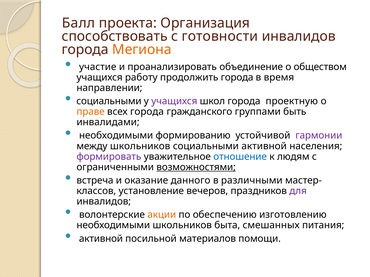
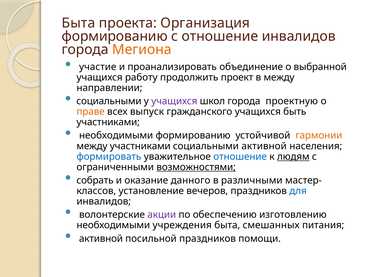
Балл: Балл -> Быта (78, 23)
способствовать: способствовать -> формированию (115, 36)
с готовности: готовности -> отношение (220, 36)
обществом: обществом -> выбранной (320, 67)
продолжить города: города -> проект (237, 77)
в время: время -> между (279, 77)
всех города: города -> выпуск (147, 112)
гражданского группами: группами -> учащихся (258, 112)
инвалидами: инвалидами -> участниками (108, 122)
гармонии colour: purple -> orange (319, 136)
между школьников: школьников -> участниками (140, 146)
формировать colour: purple -> blue (109, 157)
людям underline: none -> present (293, 157)
встреча: встреча -> собрать (95, 181)
для colour: purple -> blue (298, 191)
акции colour: orange -> purple (162, 215)
необходимыми школьников: школьников -> учреждения (182, 226)
посильной материалов: материалов -> праздников (208, 239)
